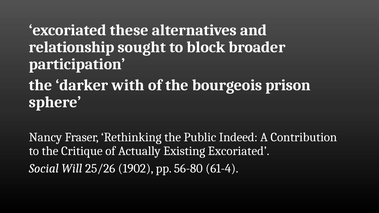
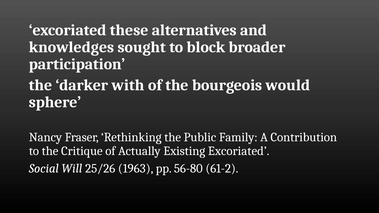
relationship: relationship -> knowledges (72, 47)
prison: prison -> would (288, 85)
Indeed: Indeed -> Family (238, 137)
1902: 1902 -> 1963 (136, 169)
61-4: 61-4 -> 61-2 (222, 169)
